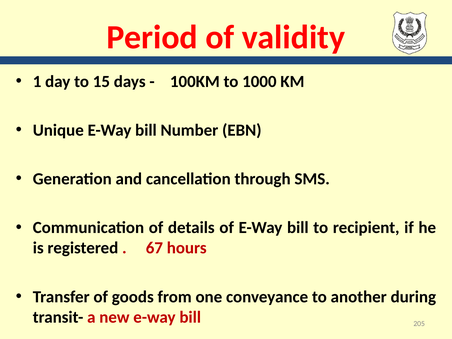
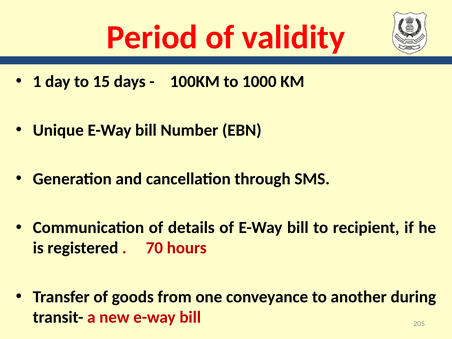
67: 67 -> 70 (154, 248)
